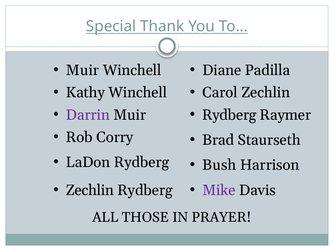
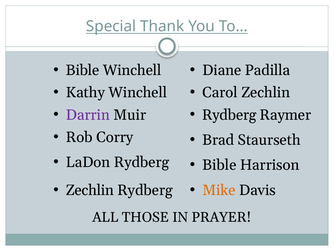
Muir: Muir -> Bible (83, 70)
Bush: Bush -> Bible (219, 165)
Mike colour: purple -> orange (219, 190)
